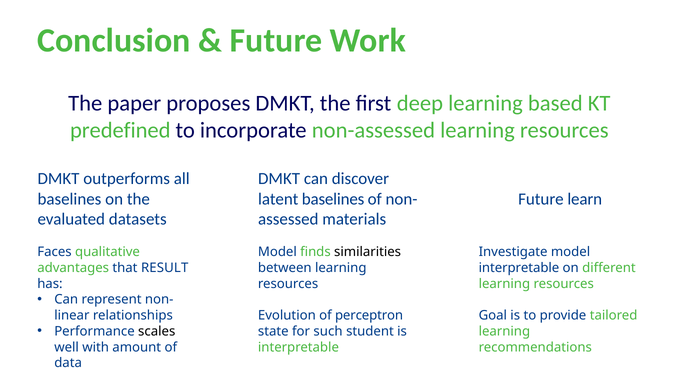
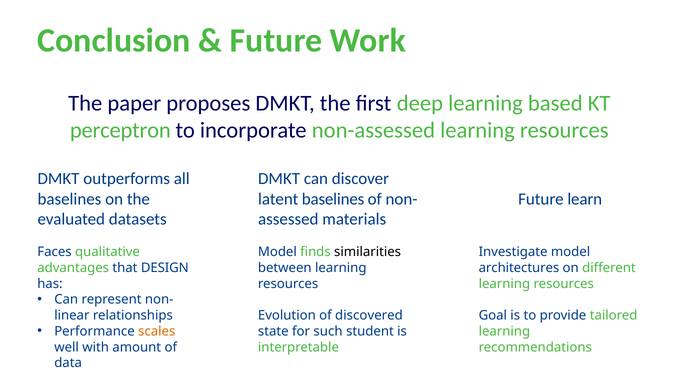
predefined: predefined -> perceptron (120, 130)
RESULT: RESULT -> DESIGN (165, 268)
interpretable: interpretable -> architectures (519, 268)
perceptron: perceptron -> discovered (369, 315)
scales colour: black -> orange (157, 331)
